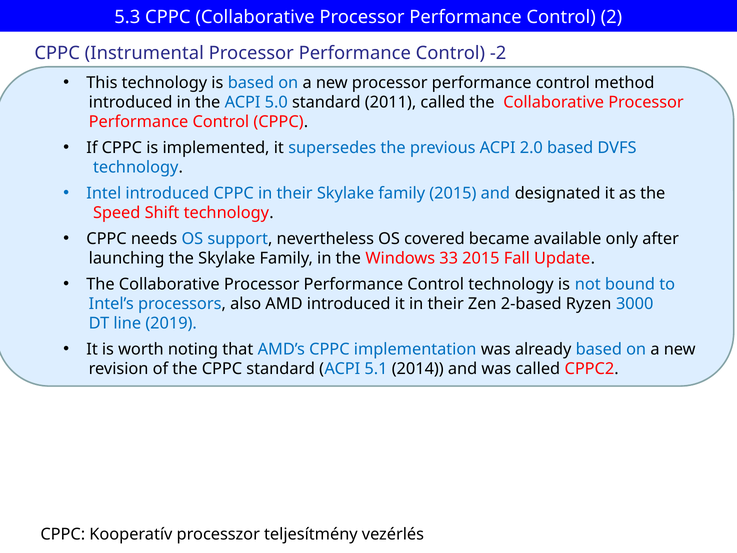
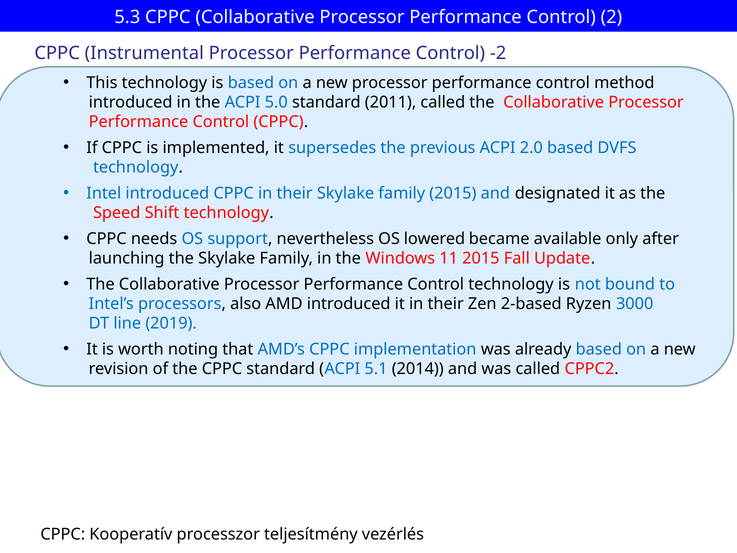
covered: covered -> lowered (434, 239)
33: 33 -> 11 (449, 258)
